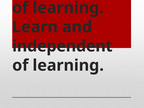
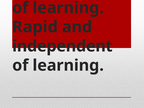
Learn: Learn -> Rapid (35, 27)
